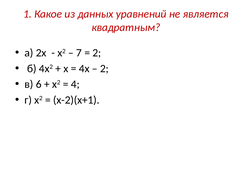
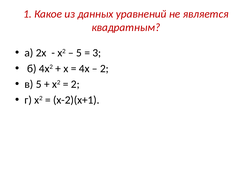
7: 7 -> 5 (79, 53)
2: 2 -> 3 (97, 53)
в 6: 6 -> 5 (39, 84)
4: 4 -> 2 (75, 84)
